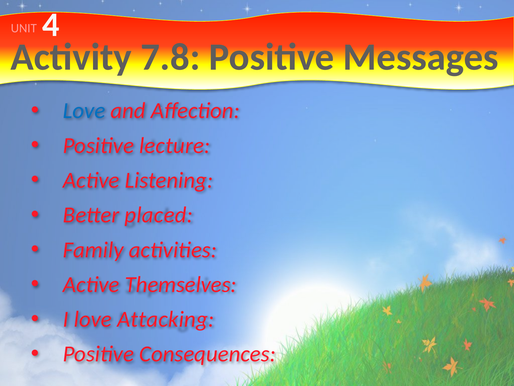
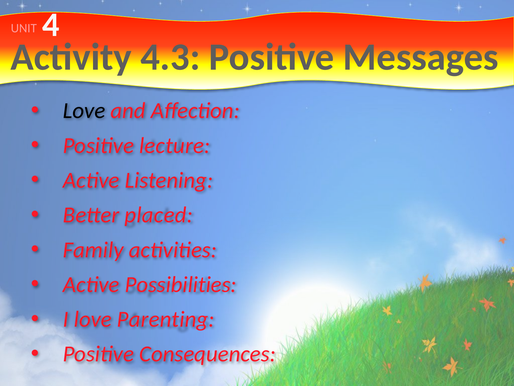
7.8: 7.8 -> 4.3 (170, 57)
Love colour: blue -> black (84, 111)
Themselves: Themselves -> Possibilities (181, 284)
Attacking: Attacking -> Parenting (166, 319)
